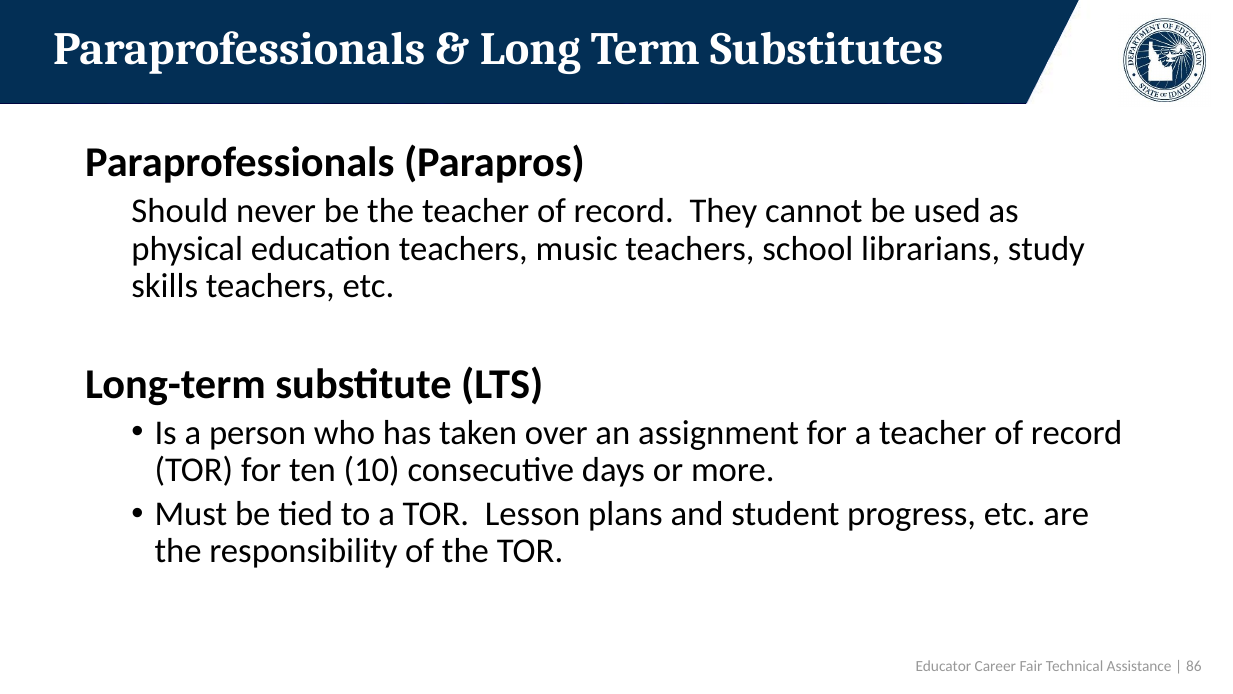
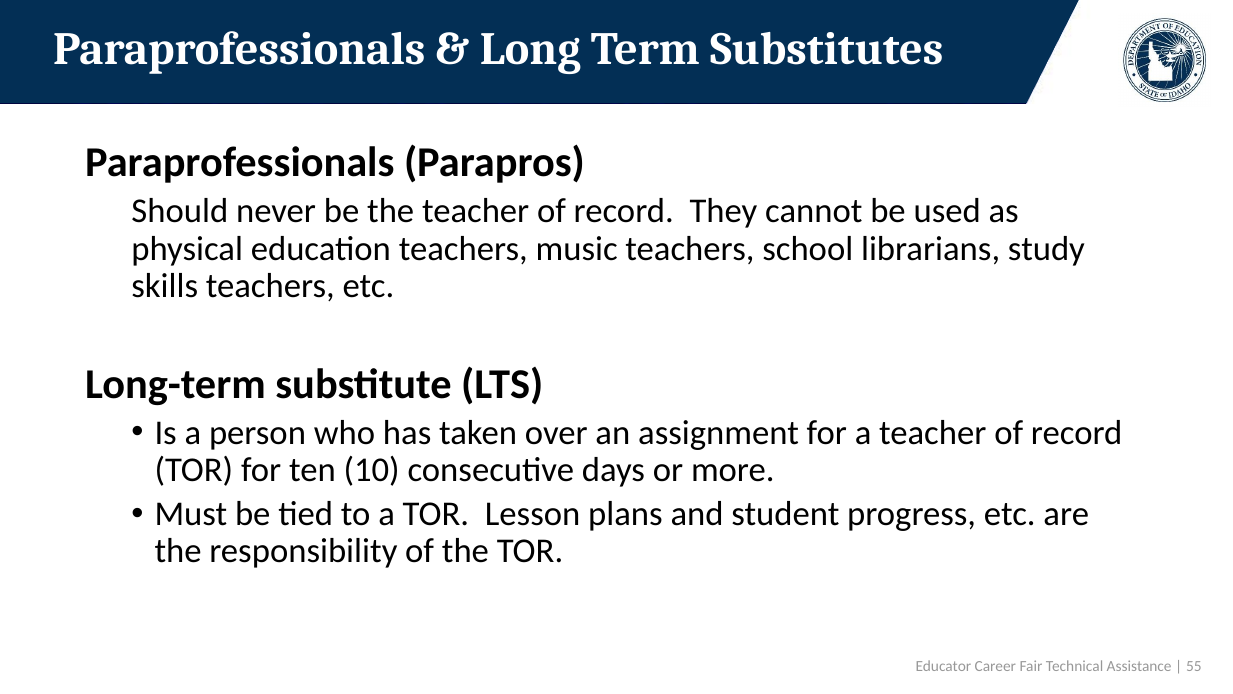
86: 86 -> 55 (1194, 666)
